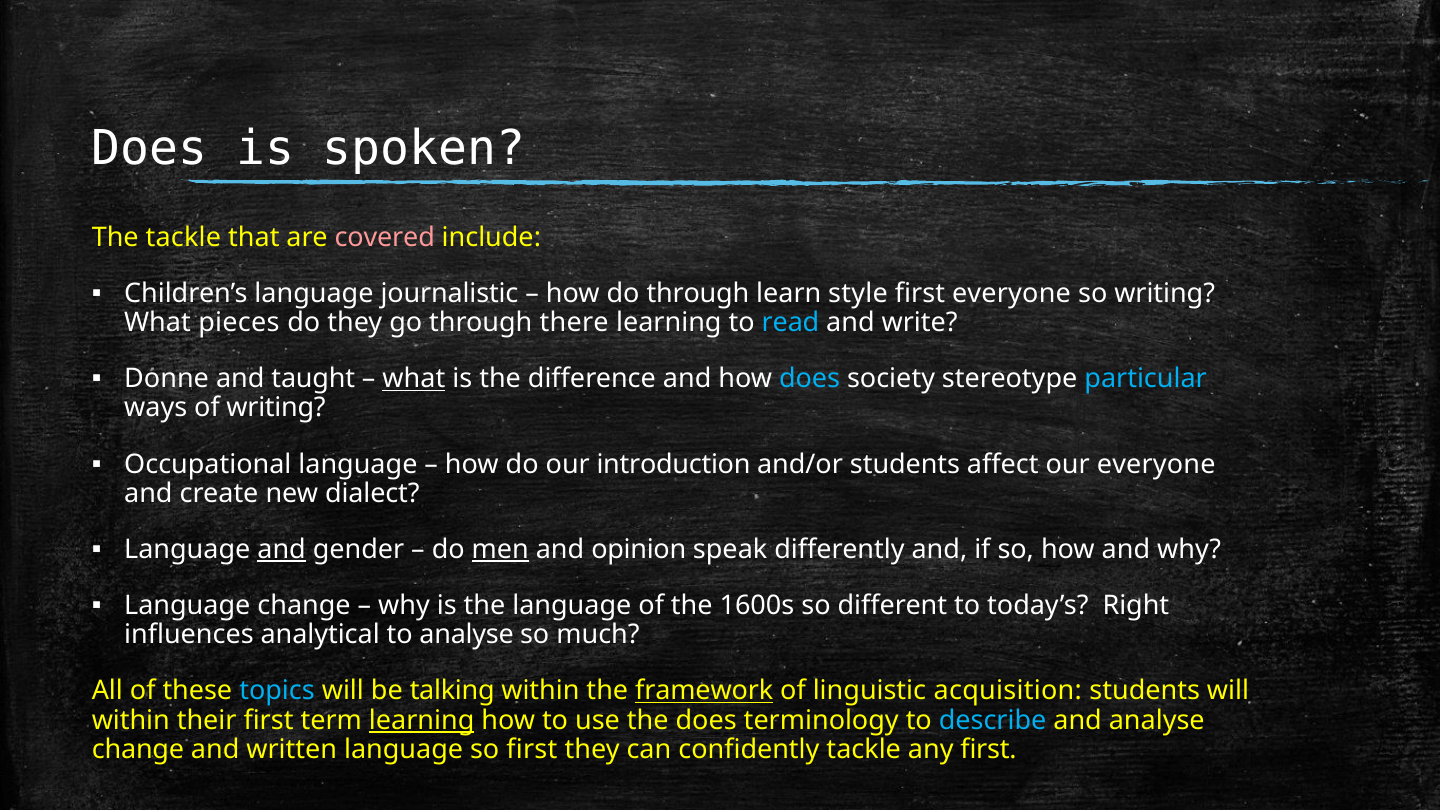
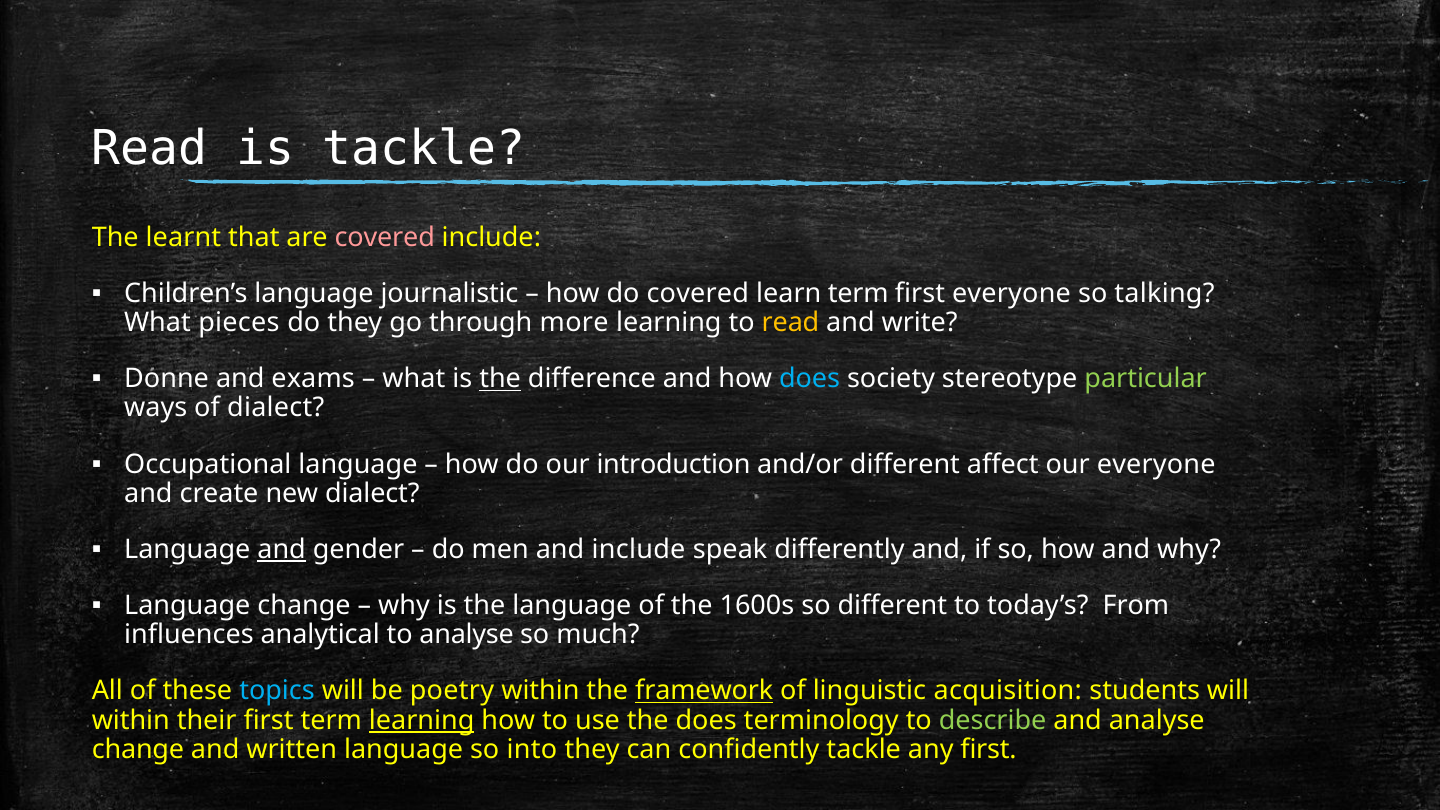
Does: Does -> Read (150, 148)
is spoken: spoken -> tackle (424, 148)
The tackle: tackle -> learnt (183, 237)
do through: through -> covered (698, 294)
learn style: style -> term (858, 294)
so writing: writing -> talking (1164, 294)
there: there -> more (574, 323)
read colour: light blue -> yellow (791, 323)
taught: taught -> exams (313, 379)
what underline: present -> none (414, 379)
the underline: none -> present (500, 379)
particular colour: light blue -> light green (1146, 379)
of writing: writing -> dialect (276, 408)
and/or students: students -> different (905, 464)
men underline: present -> none (500, 550)
and opinion: opinion -> include (638, 550)
Right: Right -> From (1136, 606)
talking: talking -> poetry (452, 691)
describe colour: light blue -> light green (993, 720)
so first: first -> into (532, 750)
